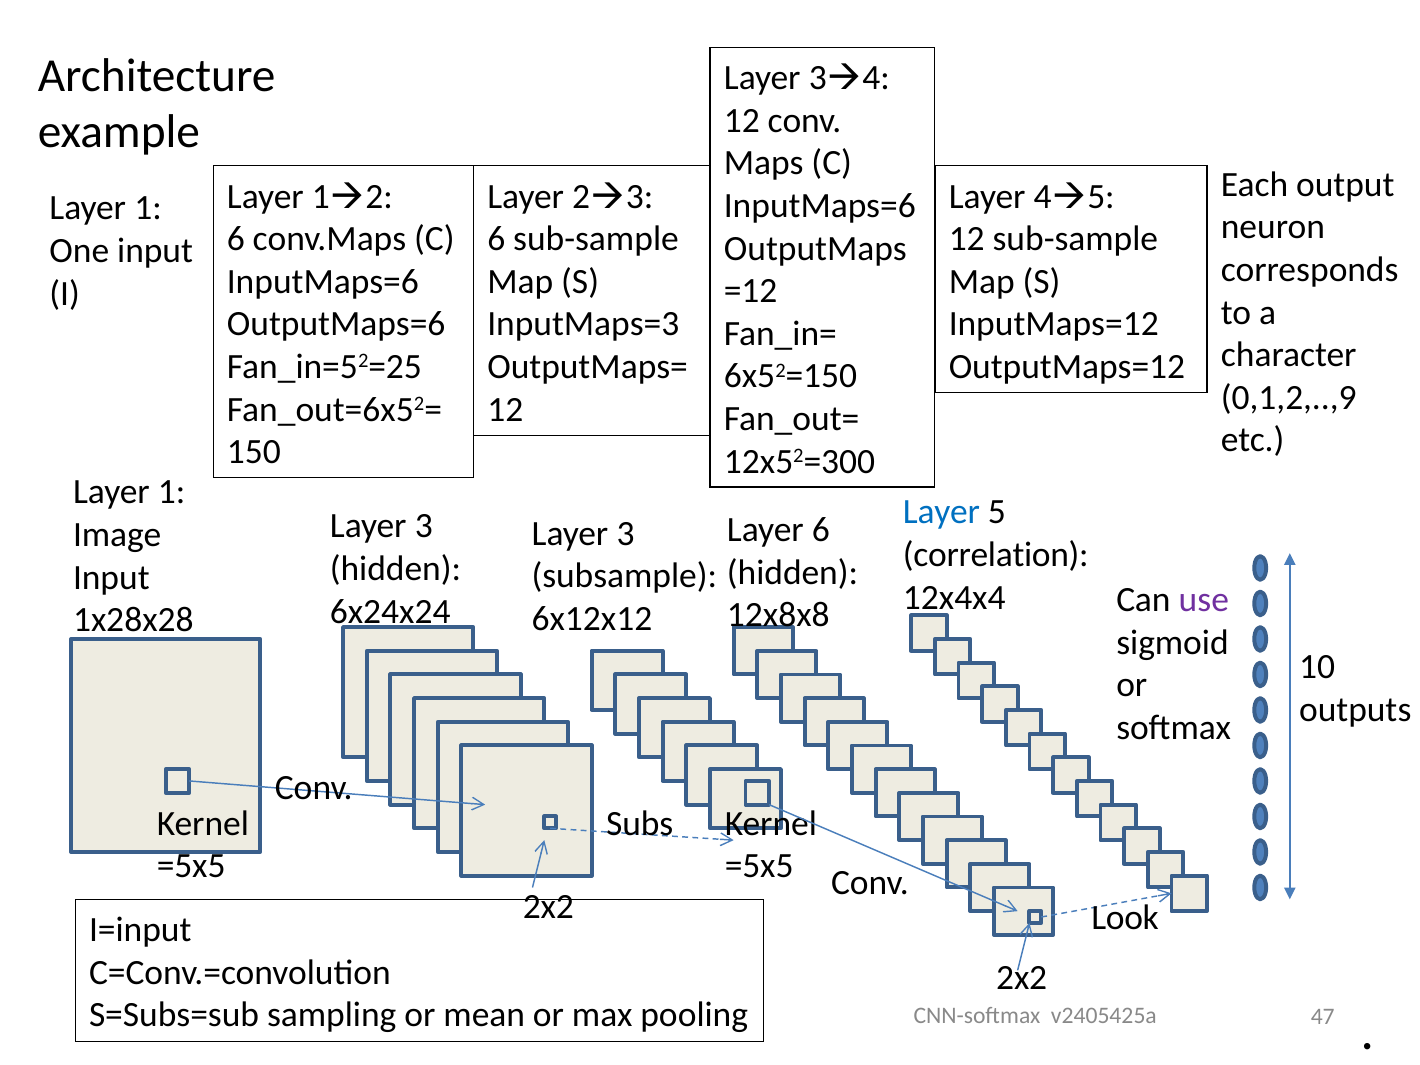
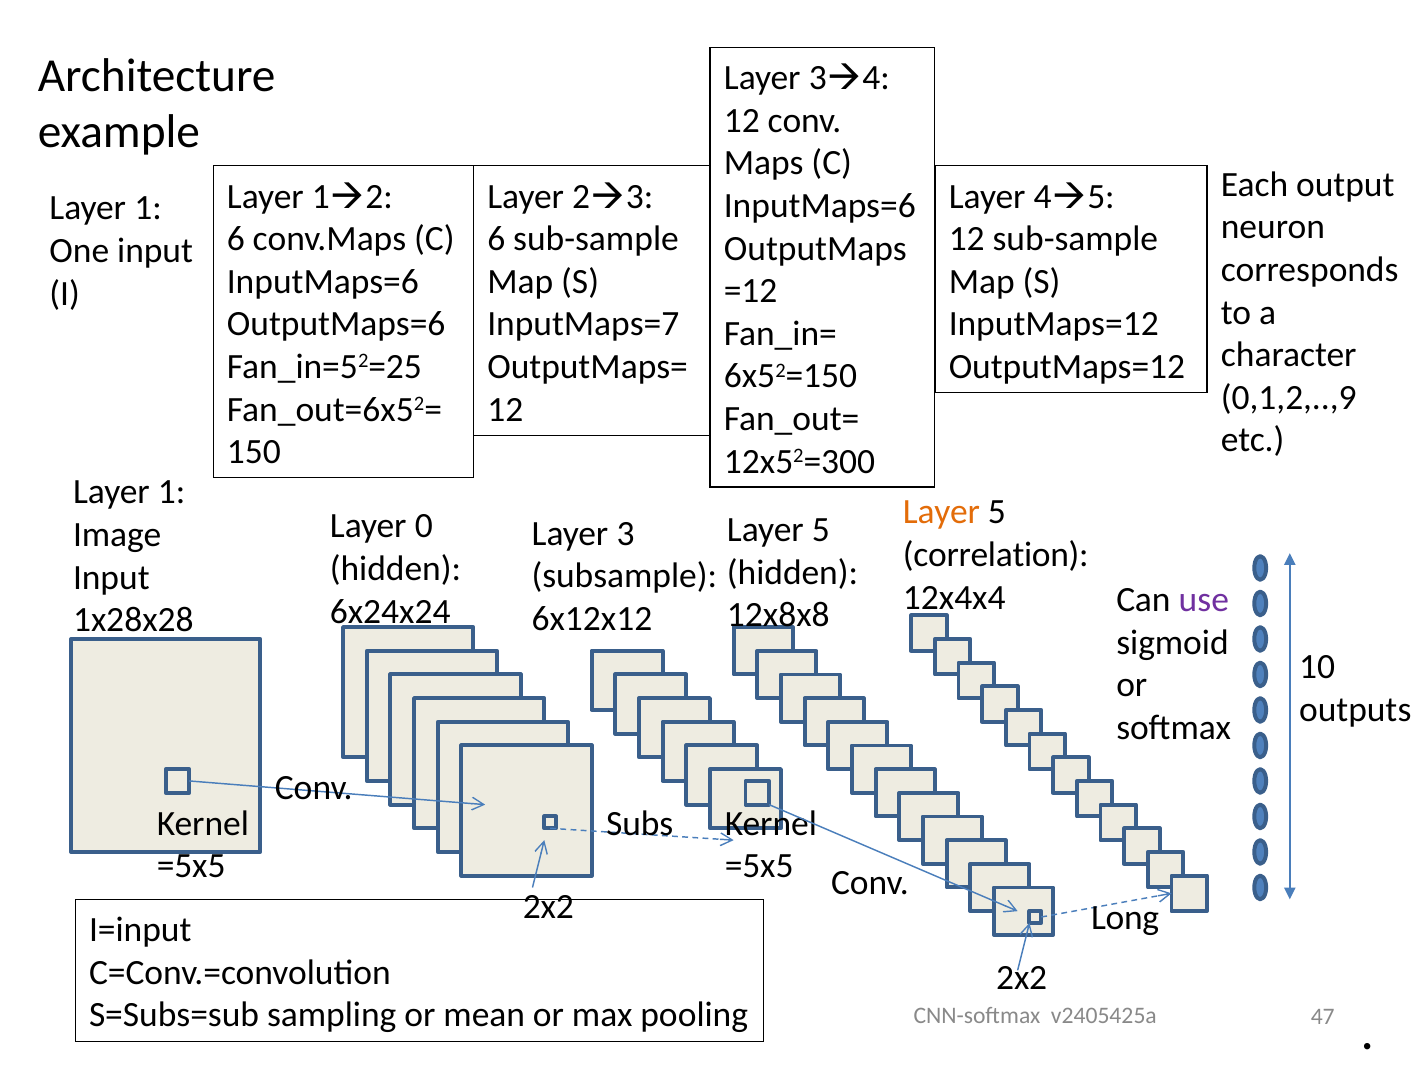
InputMaps=3: InputMaps=3 -> InputMaps=7 (583, 324)
Layer colour: blue -> orange (941, 512)
3: 3 -> 0 (424, 526)
6: 6 -> 5 (821, 530)
Look: Look -> Long (1125, 918)
